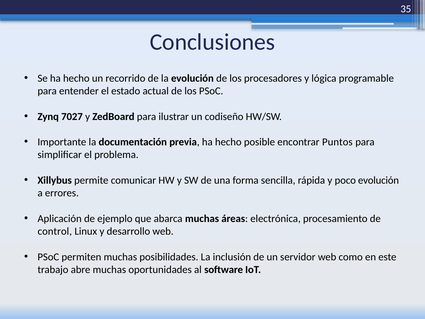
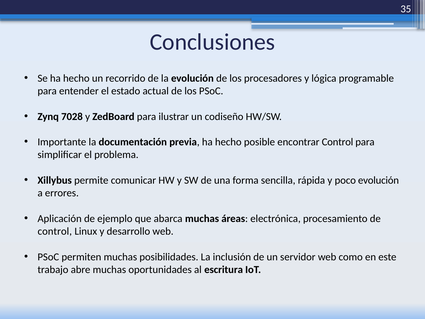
7027: 7027 -> 7028 (72, 116)
encontrar Puntos: Puntos -> Control (338, 142)
software: software -> escritura (224, 269)
